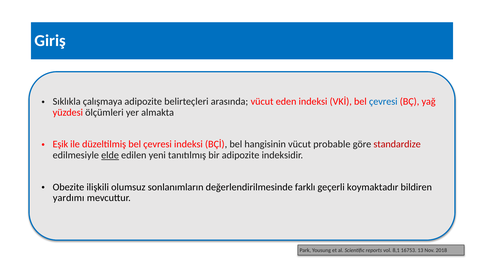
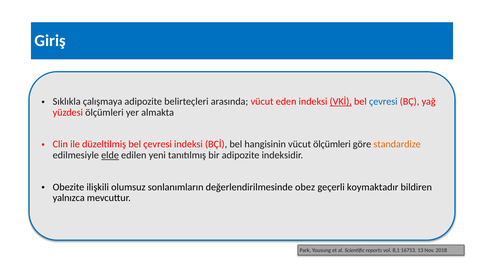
VKİ underline: none -> present (341, 102)
Eşik: Eşik -> Clin (60, 144)
vücut probable: probable -> ölçümleri (332, 144)
standardize colour: red -> orange (397, 144)
farklı: farklı -> obez (305, 187)
yardımı: yardımı -> yalnızca (69, 198)
